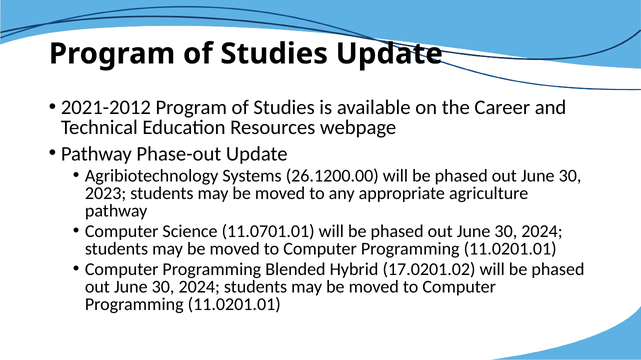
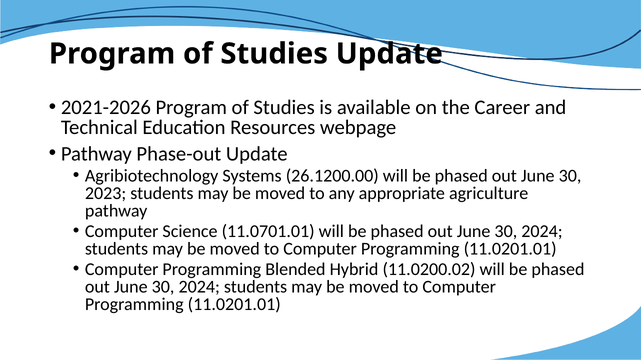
2021-2012: 2021-2012 -> 2021-2026 (106, 108)
17.0201.02: 17.0201.02 -> 11.0200.02 (429, 270)
